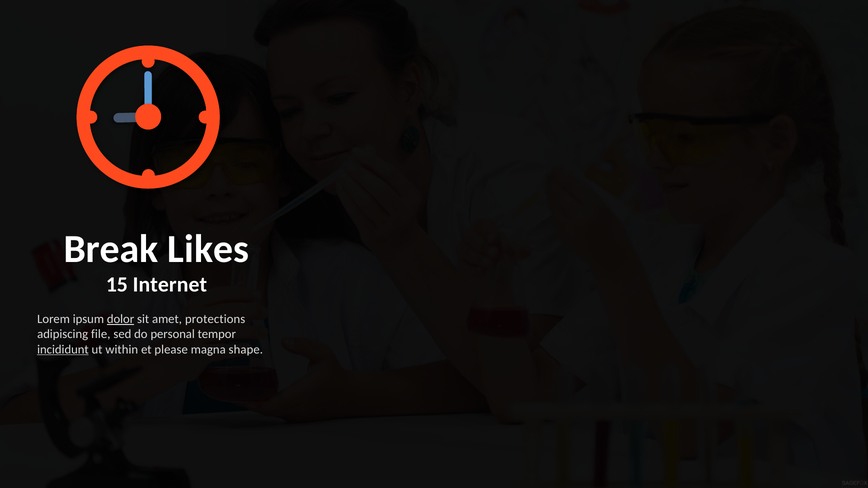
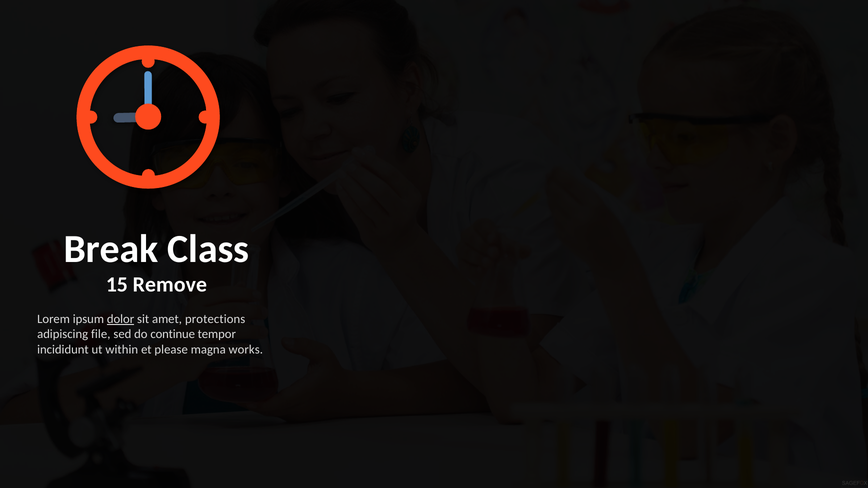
Likes: Likes -> Class (208, 249)
Internet: Internet -> Remove (170, 285)
personal: personal -> continue (173, 334)
incididunt underline: present -> none (63, 350)
shape: shape -> works (246, 350)
